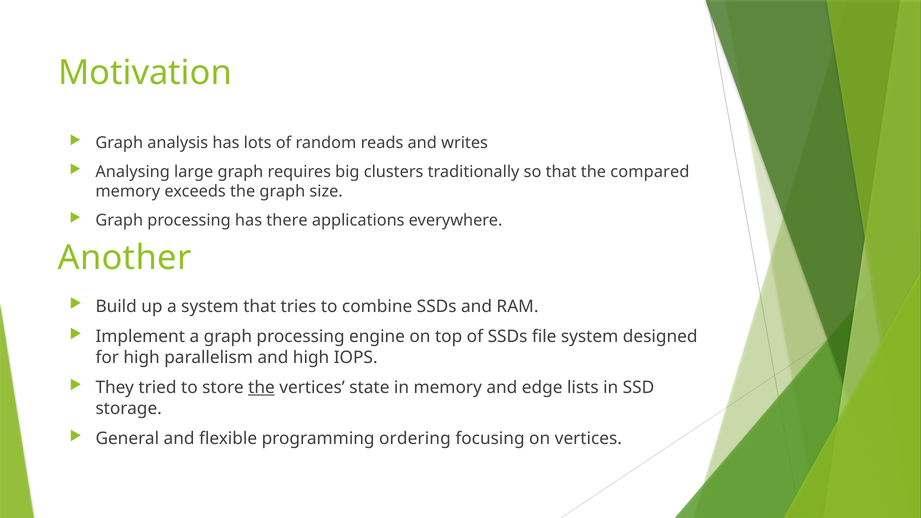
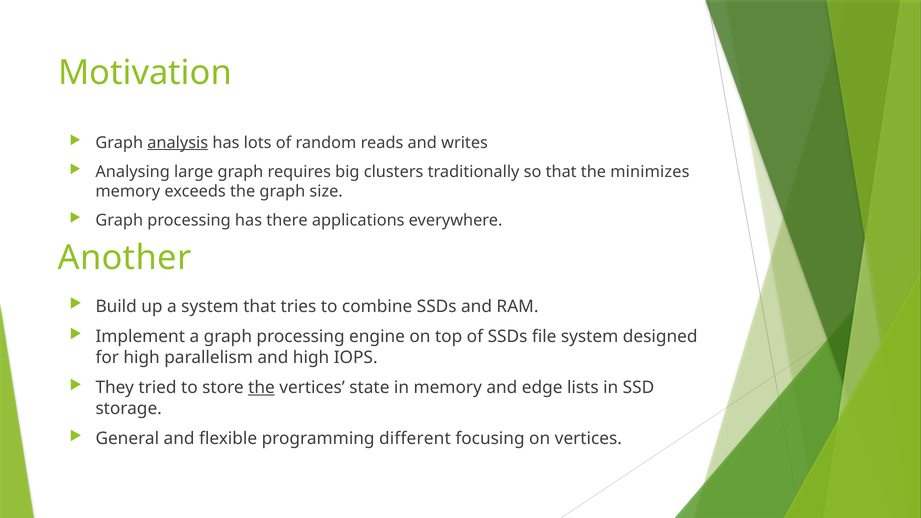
analysis underline: none -> present (178, 143)
compared: compared -> minimizes (650, 172)
ordering: ordering -> different (415, 439)
